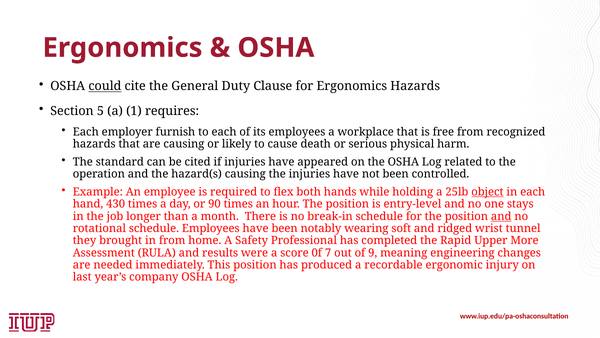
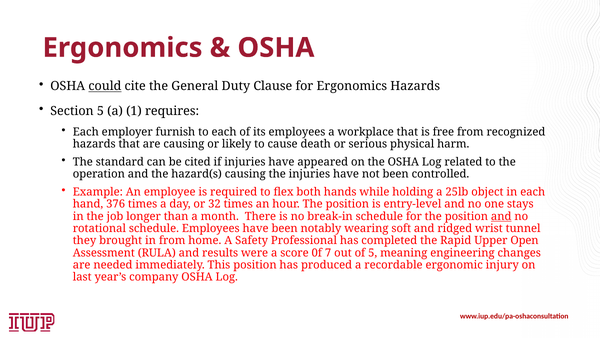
object underline: present -> none (487, 192)
430: 430 -> 376 (116, 204)
90: 90 -> 32 (214, 204)
More: More -> Open (525, 240)
of 9: 9 -> 5 (373, 252)
